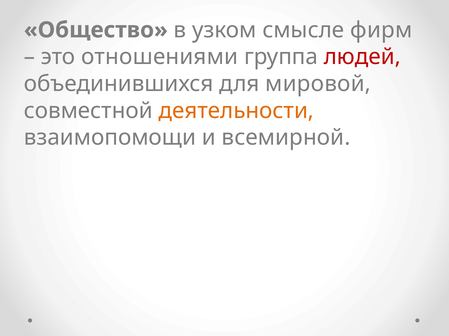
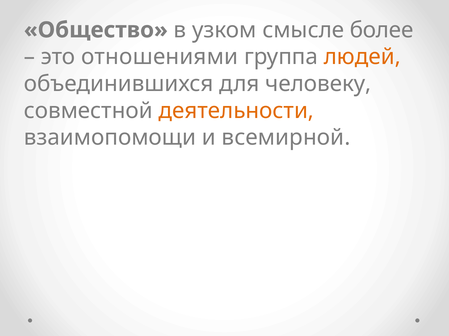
фирм: фирм -> более (382, 30)
людей colour: red -> orange (362, 57)
мировой: мировой -> человеку (318, 84)
